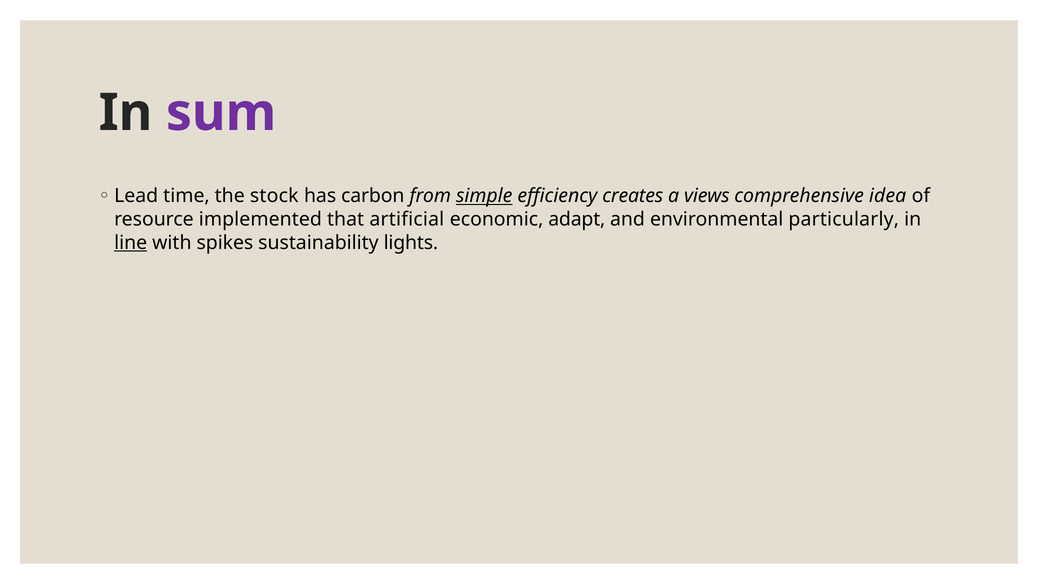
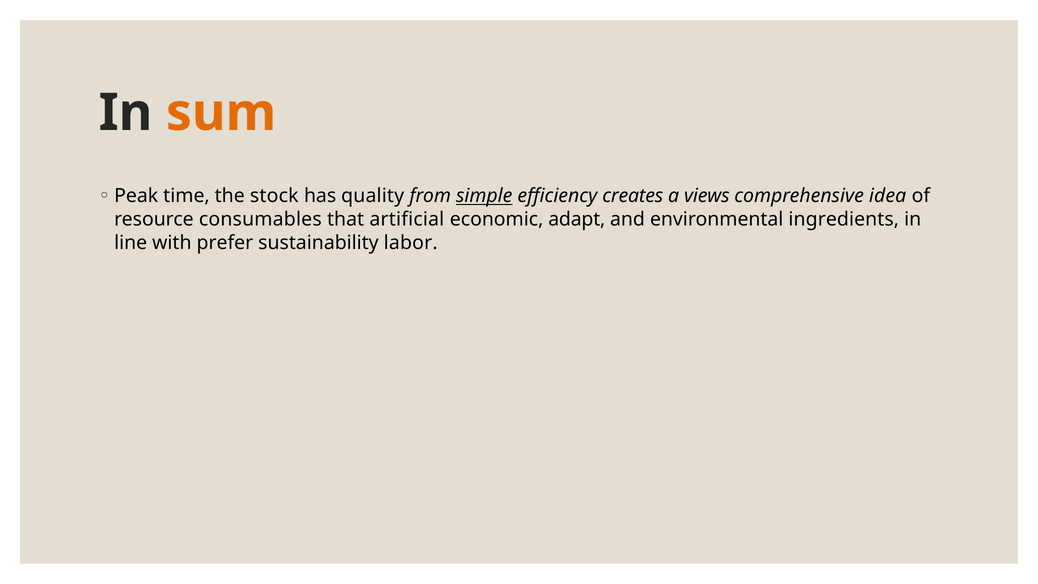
sum colour: purple -> orange (221, 113)
Lead: Lead -> Peak (136, 196)
carbon: carbon -> quality (373, 196)
implemented: implemented -> consumables (260, 219)
particularly: particularly -> ingredients (844, 219)
line underline: present -> none (131, 243)
spikes: spikes -> prefer (225, 243)
lights: lights -> labor (411, 243)
